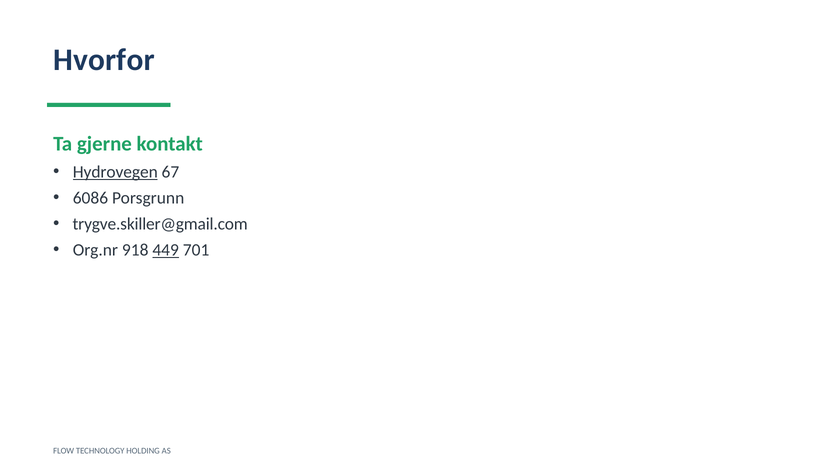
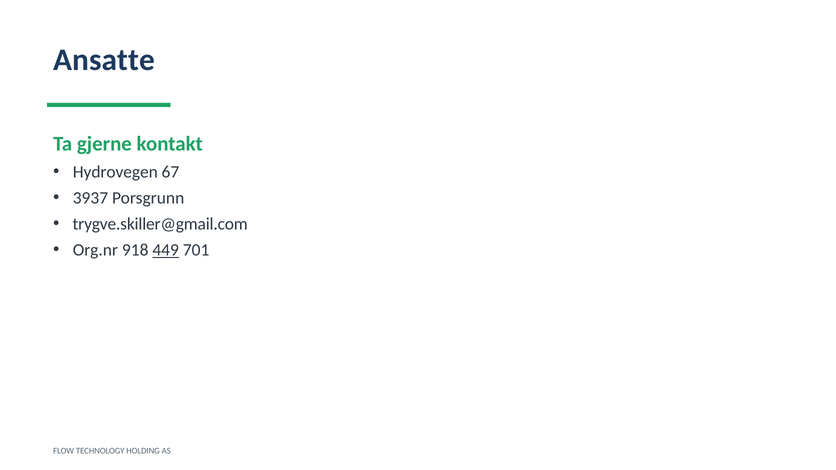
Hvorfor: Hvorfor -> Ansatte (104, 60)
Hydrovegen underline: present -> none (115, 172)
6086: 6086 -> 3937 (90, 198)
